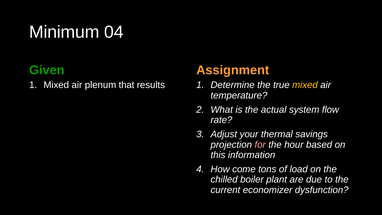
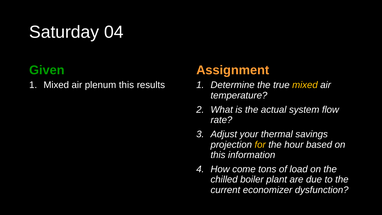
Minimum: Minimum -> Saturday (64, 32)
plenum that: that -> this (126, 85)
for colour: pink -> yellow (260, 145)
